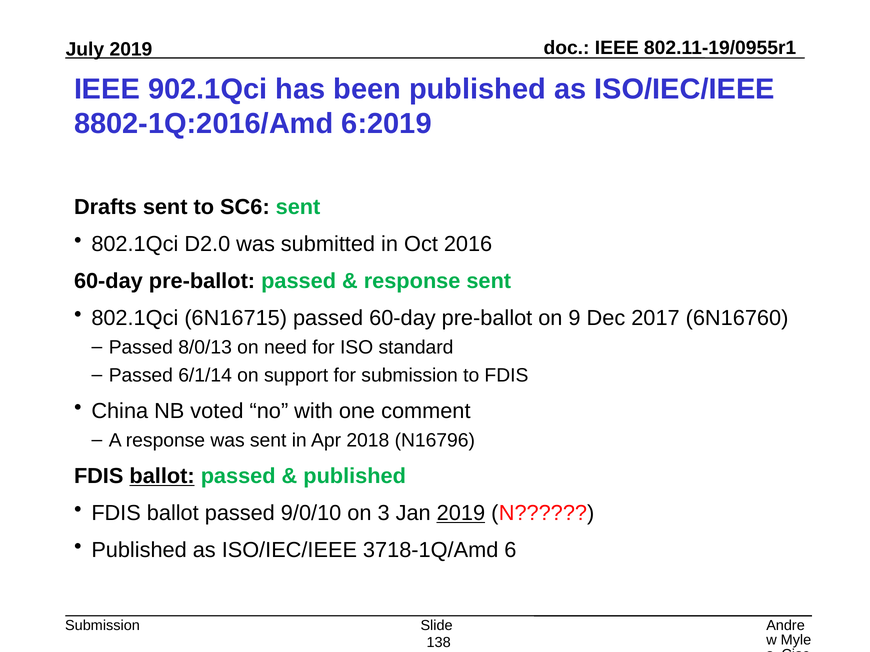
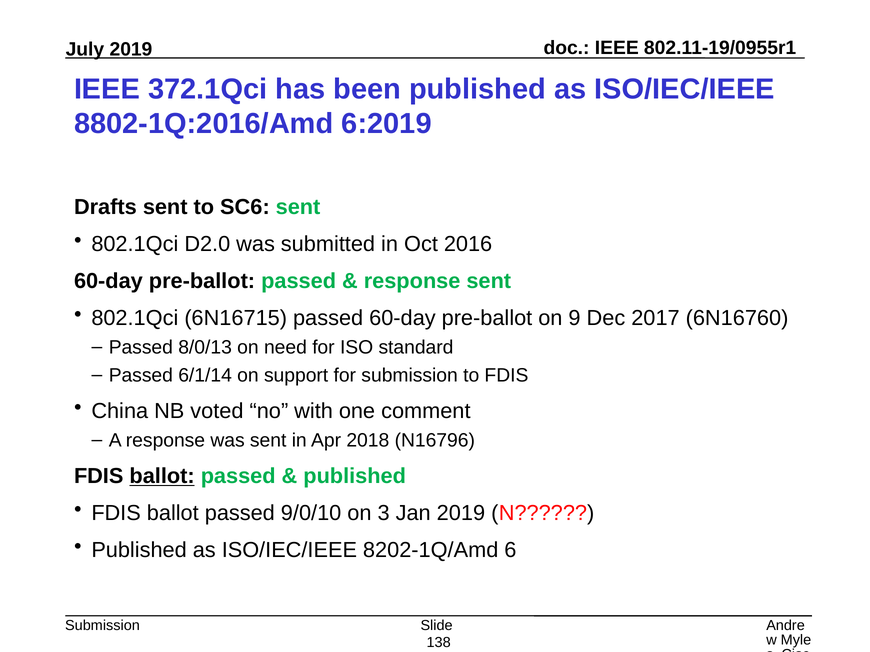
902.1Qci: 902.1Qci -> 372.1Qci (208, 89)
2019 underline: present -> none (461, 513)
3718-1Q/Amd: 3718-1Q/Amd -> 8202-1Q/Amd (431, 550)
